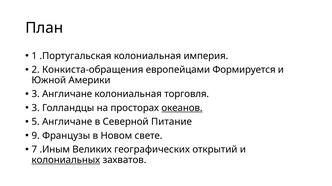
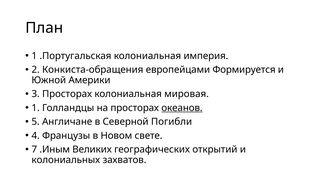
3 Англичане: Англичане -> Просторах (67, 94)
торговля: торговля -> мировая (187, 94)
3: 3 -> 1 (36, 108)
Питание: Питание -> Погибли (172, 122)
9: 9 -> 4 (36, 136)
колониальных underline: present -> none (66, 161)
